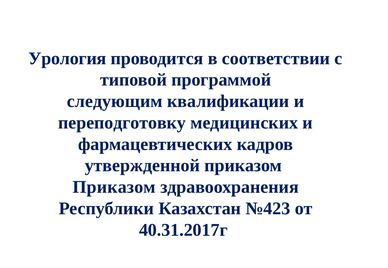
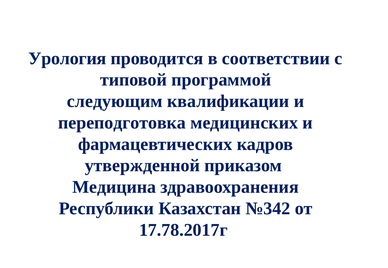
переподготовку: переподготовку -> переподготовка (122, 123)
Приказом: Приказом -> Медицина (114, 187)
№423: №423 -> №342 (268, 209)
40.31.2017г: 40.31.2017г -> 17.78.2017г (183, 230)
